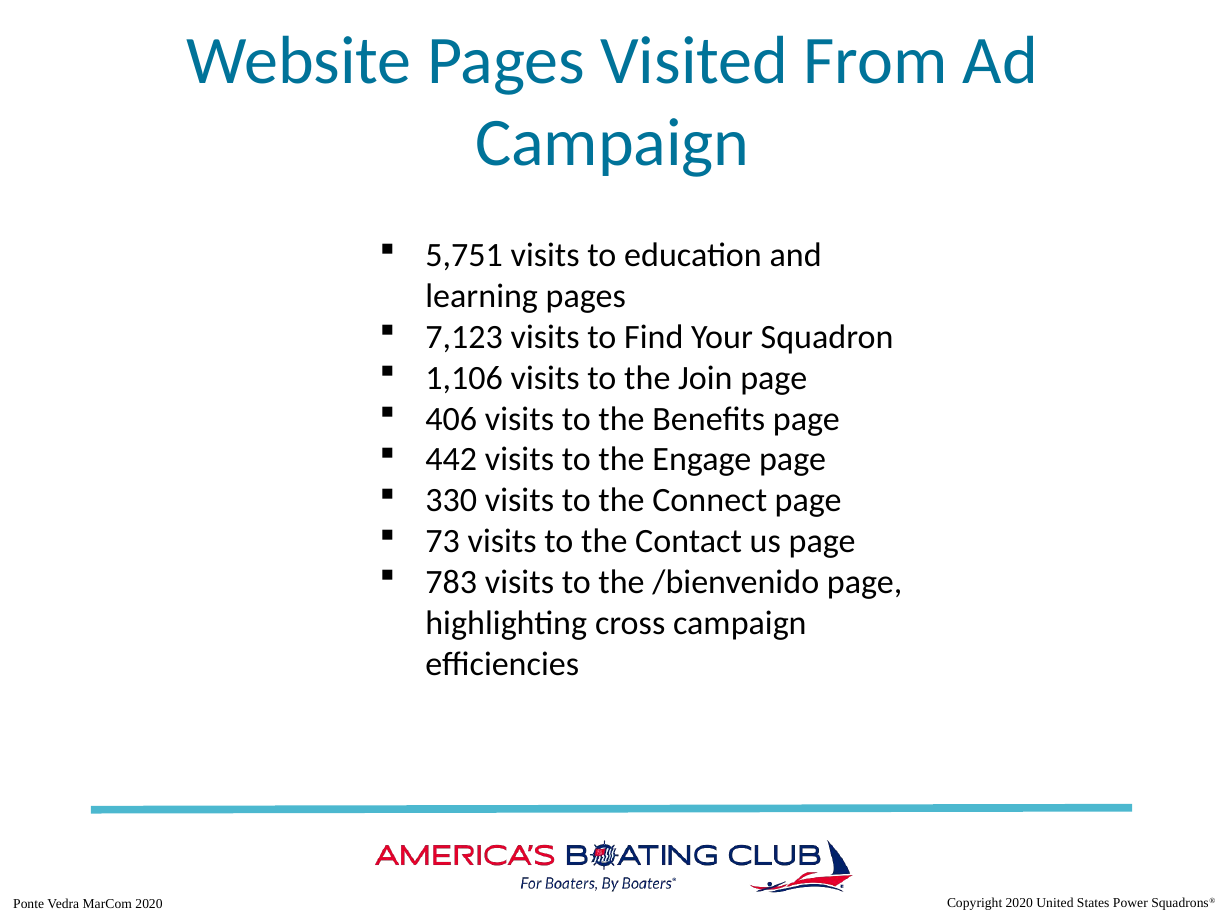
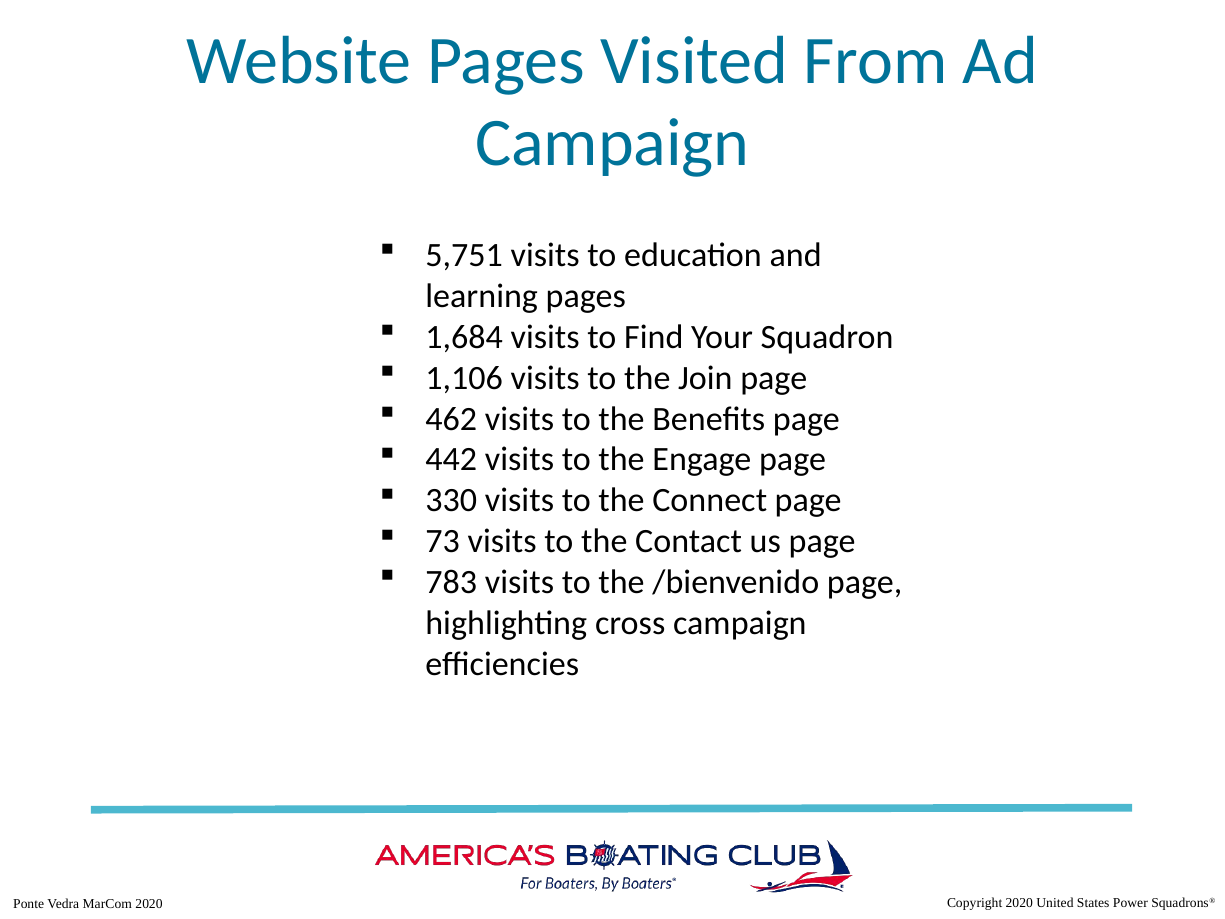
7,123: 7,123 -> 1,684 (464, 337)
406: 406 -> 462 (451, 419)
